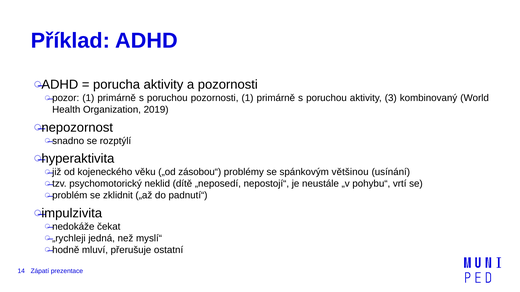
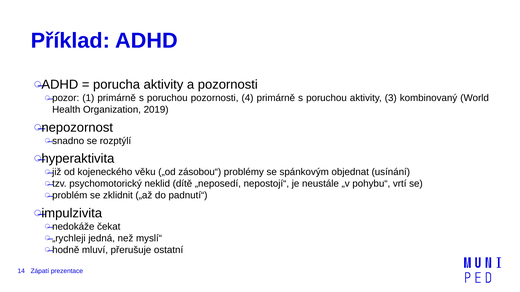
pozornosti 1: 1 -> 4 (248, 98)
většinou: většinou -> objednat (350, 172)
